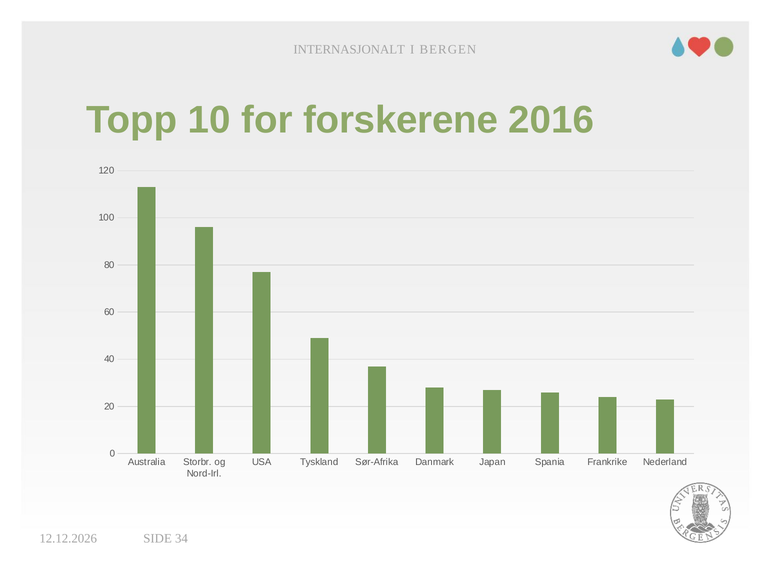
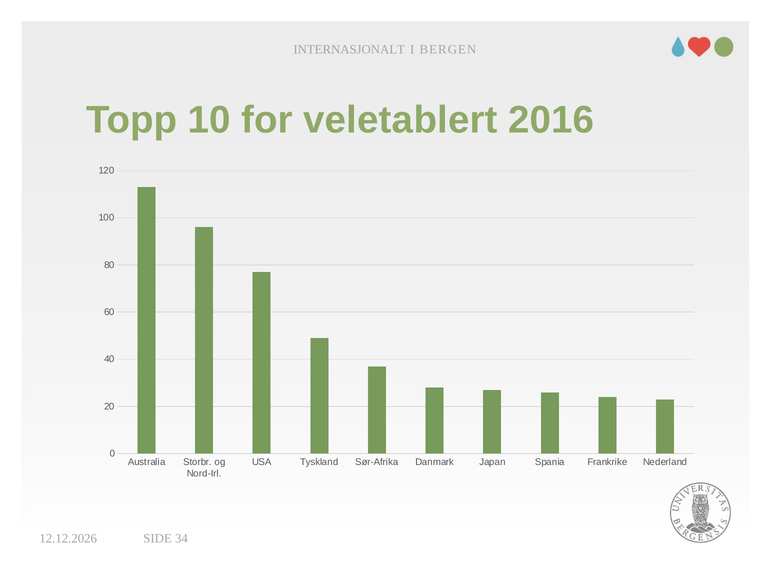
forskerene: forskerene -> veletablert (400, 120)
